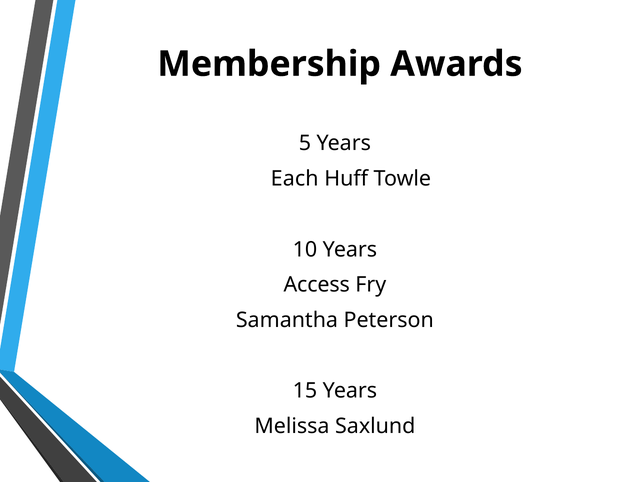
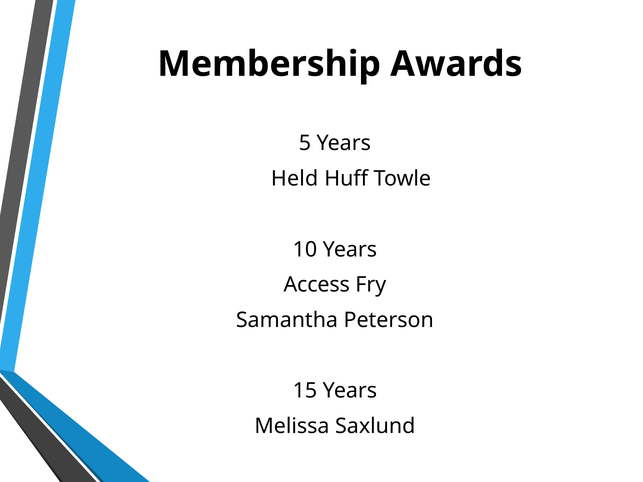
Each: Each -> Held (295, 179)
